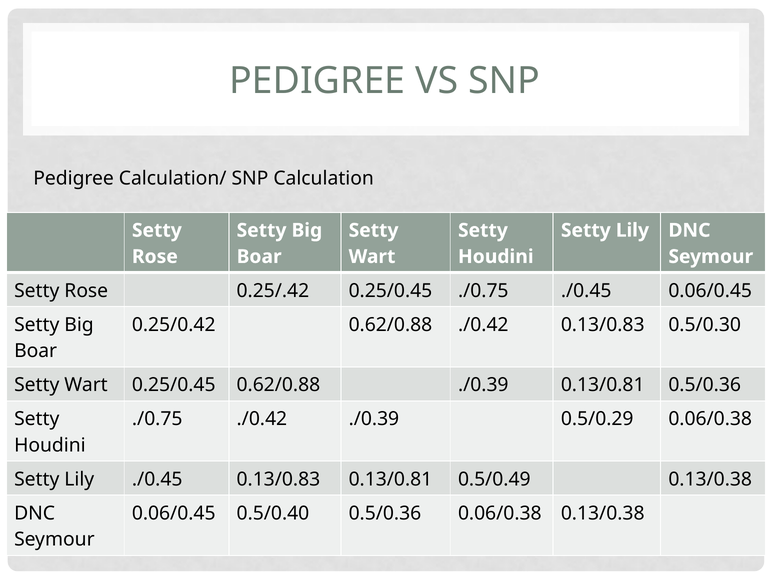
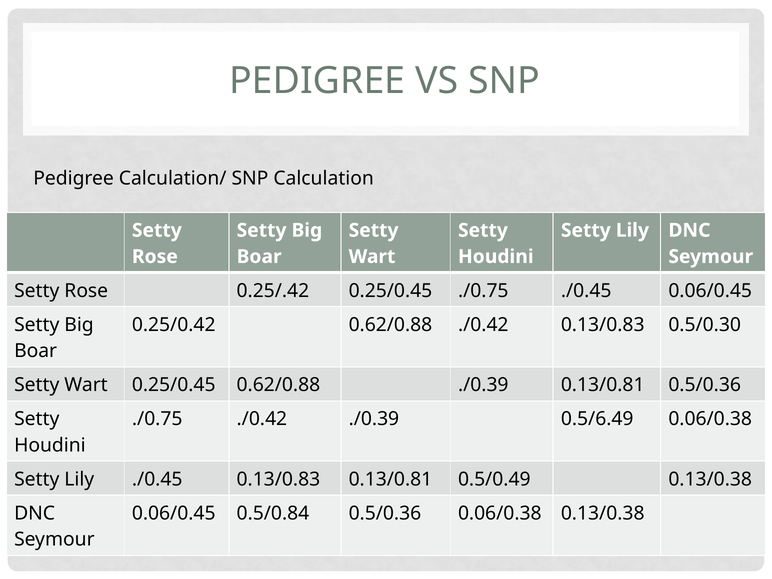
0.5/0.29: 0.5/0.29 -> 0.5/6.49 (597, 419)
0.5/0.40: 0.5/0.40 -> 0.5/0.84 (273, 513)
